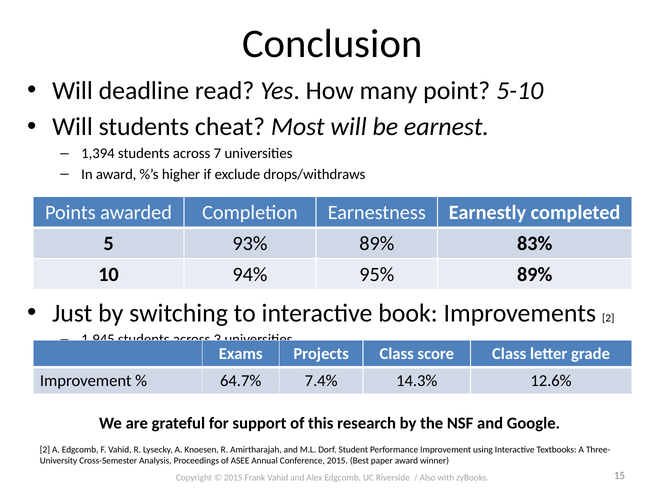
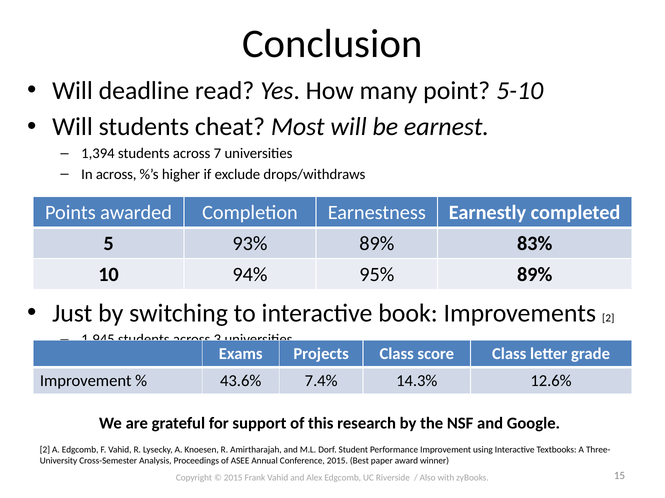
In award: award -> across (116, 174)
64.7%: 64.7% -> 43.6% (241, 381)
